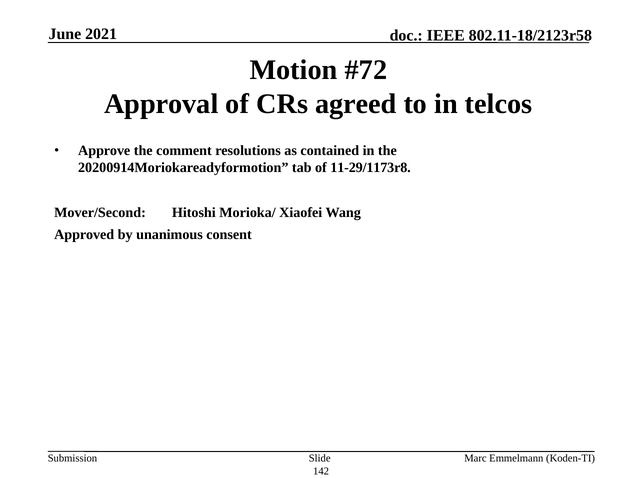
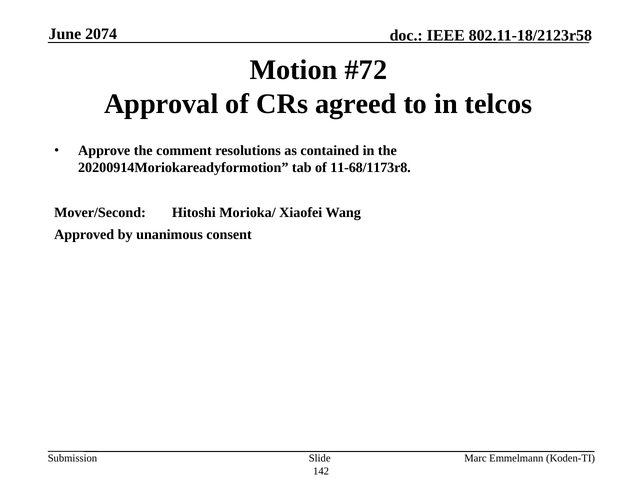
2021: 2021 -> 2074 (101, 34)
11-29/1173r8: 11-29/1173r8 -> 11-68/1173r8 (371, 168)
